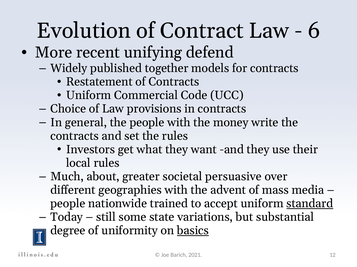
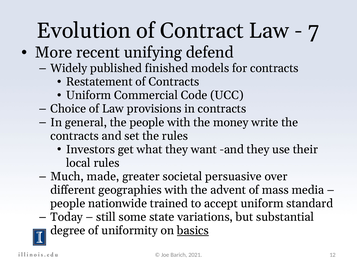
6: 6 -> 7 (314, 31)
together: together -> finished (167, 68)
about: about -> made (103, 177)
standard underline: present -> none (310, 204)
